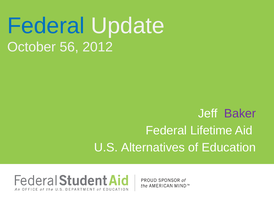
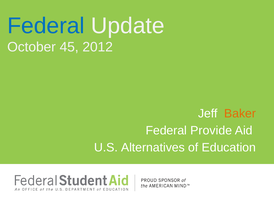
56: 56 -> 45 (69, 47)
Baker colour: purple -> orange (240, 114)
Lifetime: Lifetime -> Provide (211, 131)
